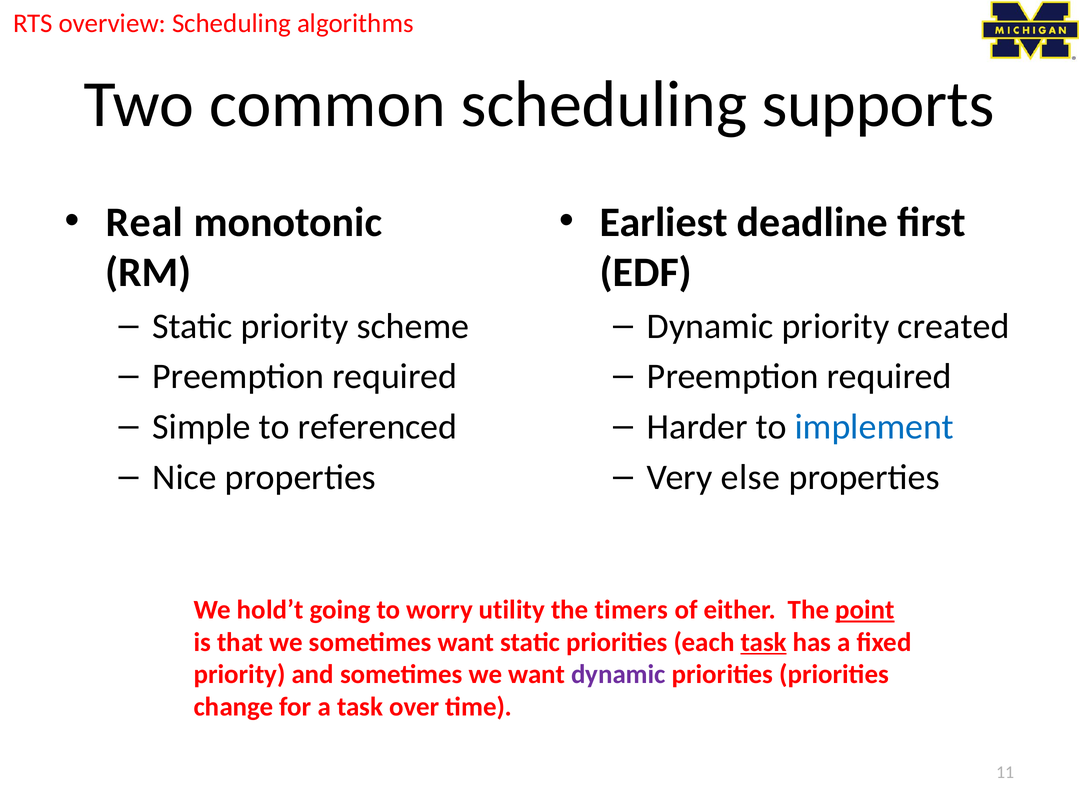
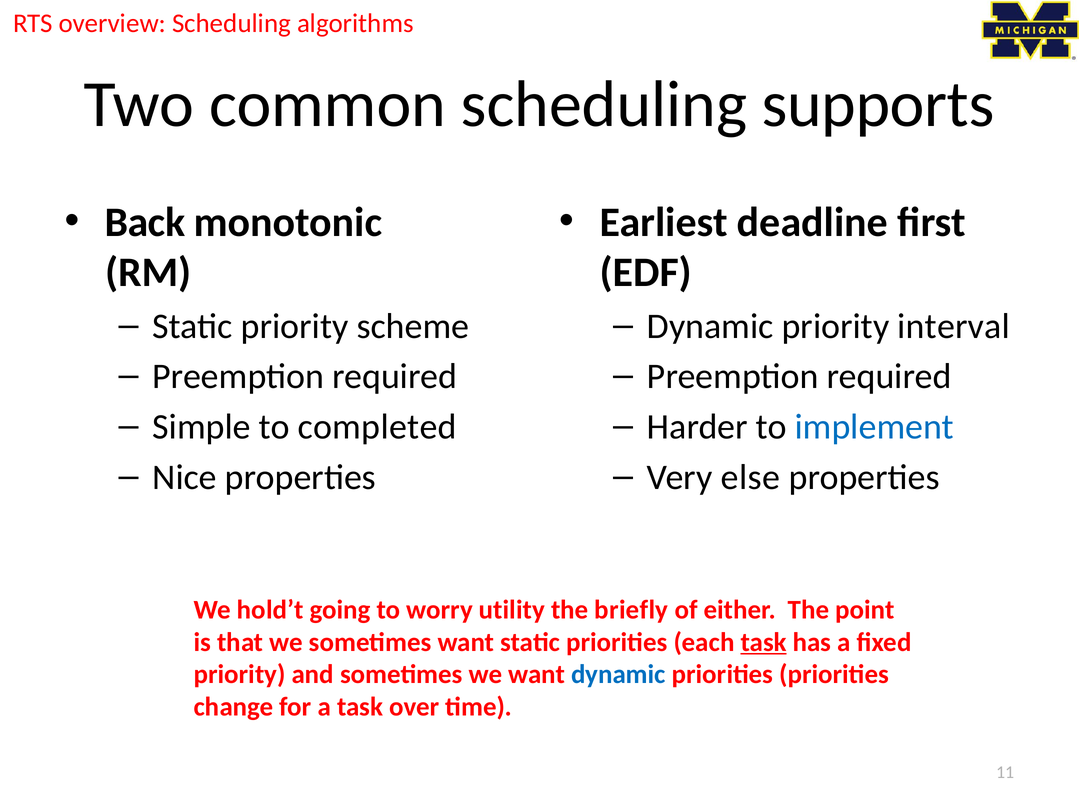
Real: Real -> Back (145, 222)
created: created -> interval (954, 326)
referenced: referenced -> completed (377, 427)
timers: timers -> briefly (631, 610)
point underline: present -> none (865, 610)
dynamic colour: purple -> blue (618, 675)
